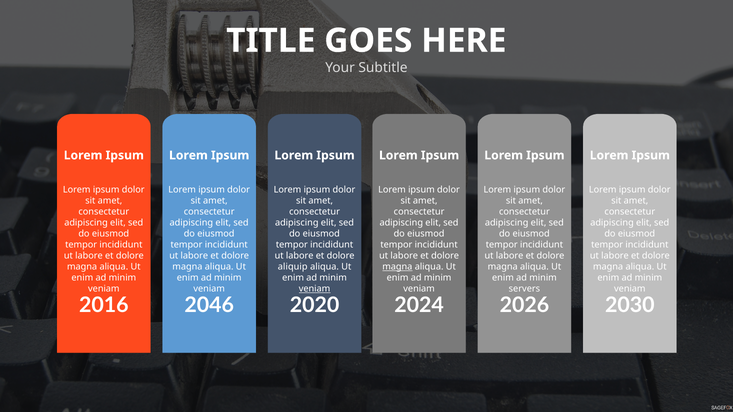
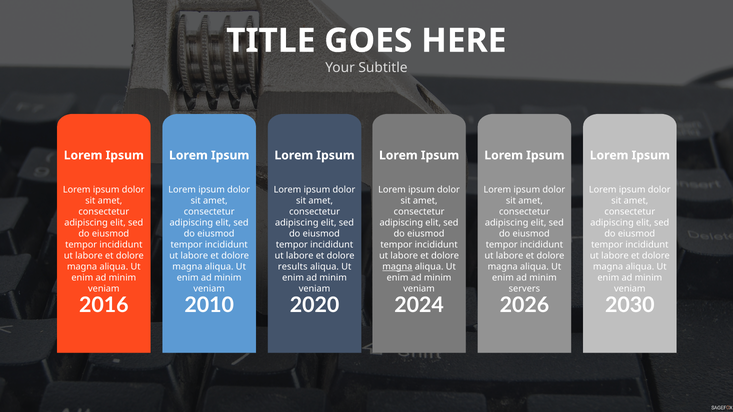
aliquip: aliquip -> results (293, 267)
veniam underline: present -> none (315, 289)
2046: 2046 -> 2010 (209, 306)
